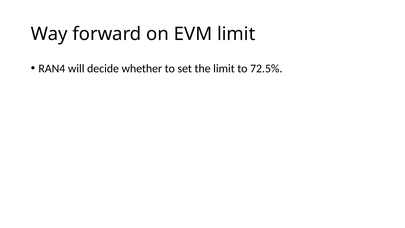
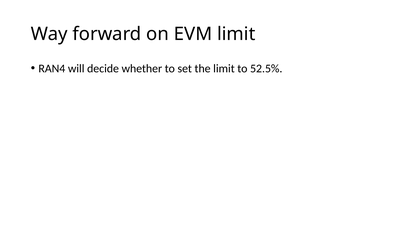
72.5%: 72.5% -> 52.5% (266, 68)
